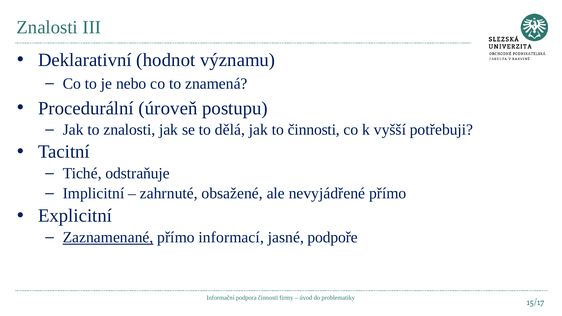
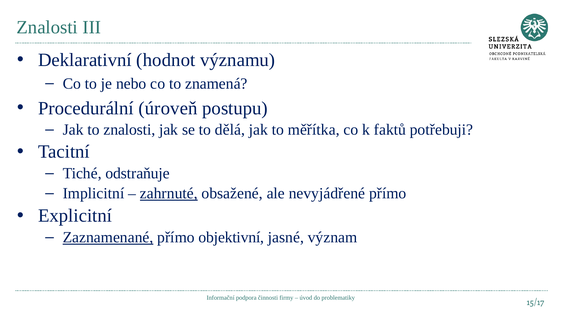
to činnosti: činnosti -> měřítka (314, 130)
vyšší: vyšší -> faktů (390, 130)
zahrnuté underline: none -> present (169, 194)
informací: informací -> objektivní (231, 237)
podpoře: podpoře -> význam (333, 237)
